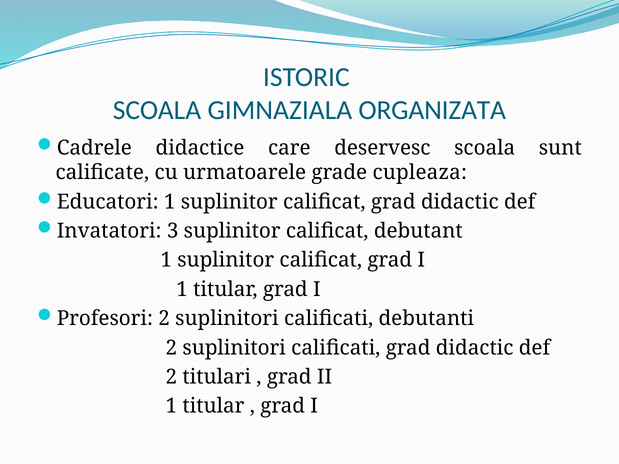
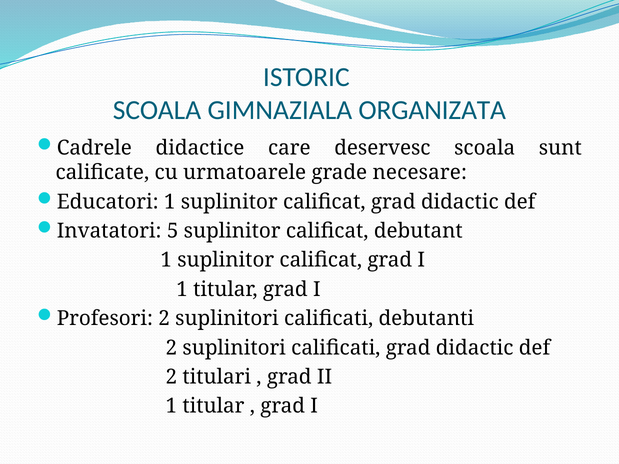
cupleaza: cupleaza -> necesare (420, 173)
3: 3 -> 5 (173, 231)
